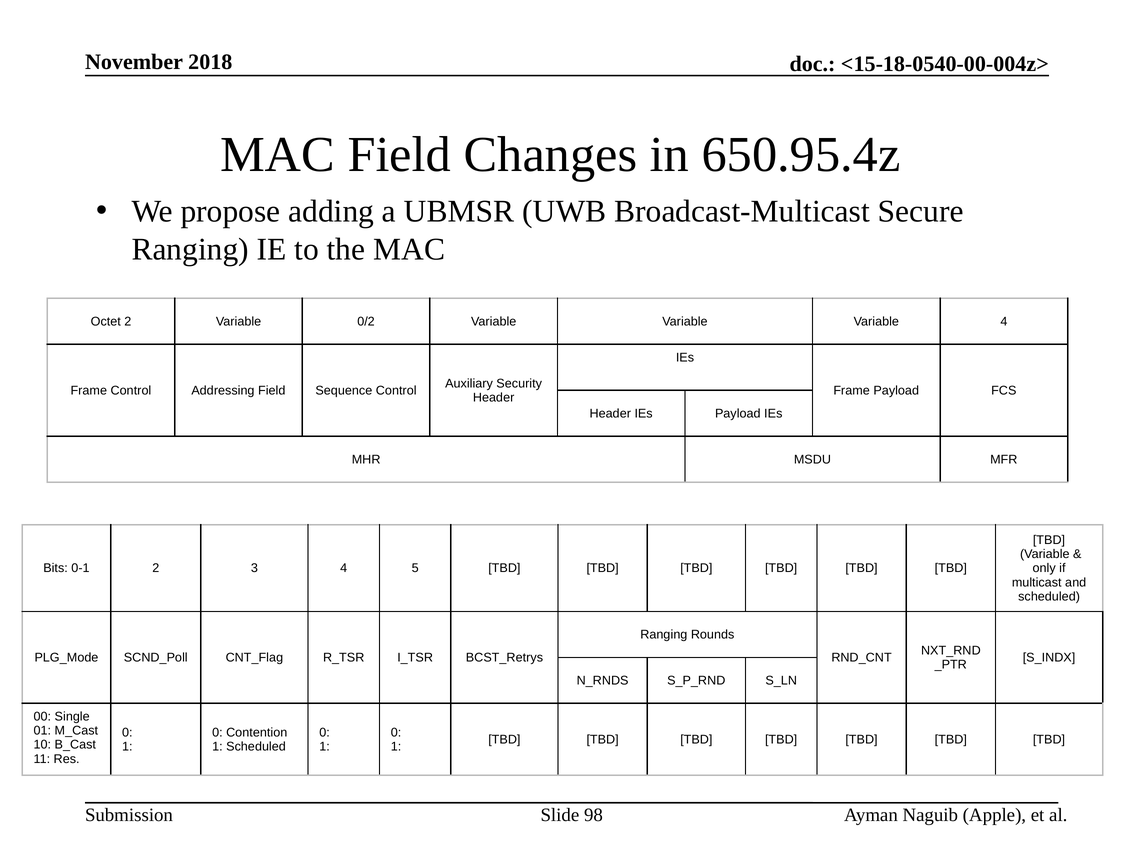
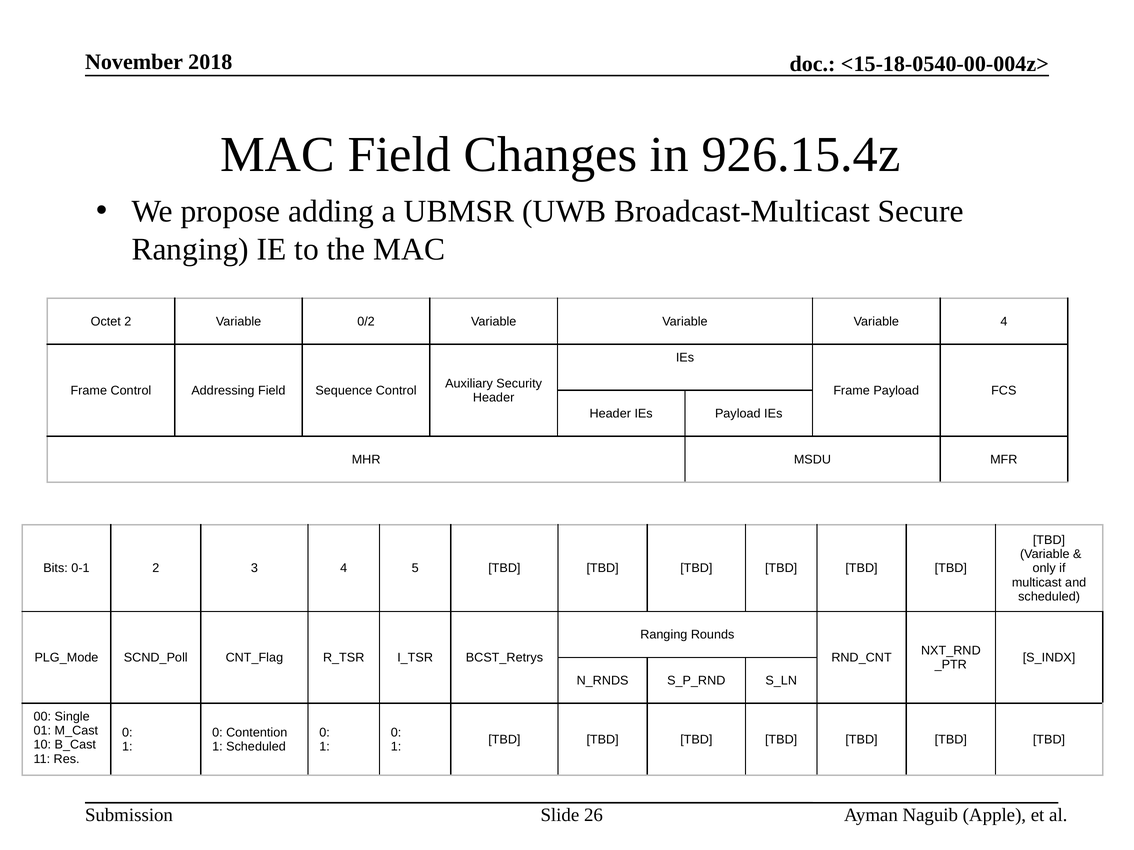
650.95.4z: 650.95.4z -> 926.15.4z (801, 155)
98: 98 -> 26 (593, 816)
